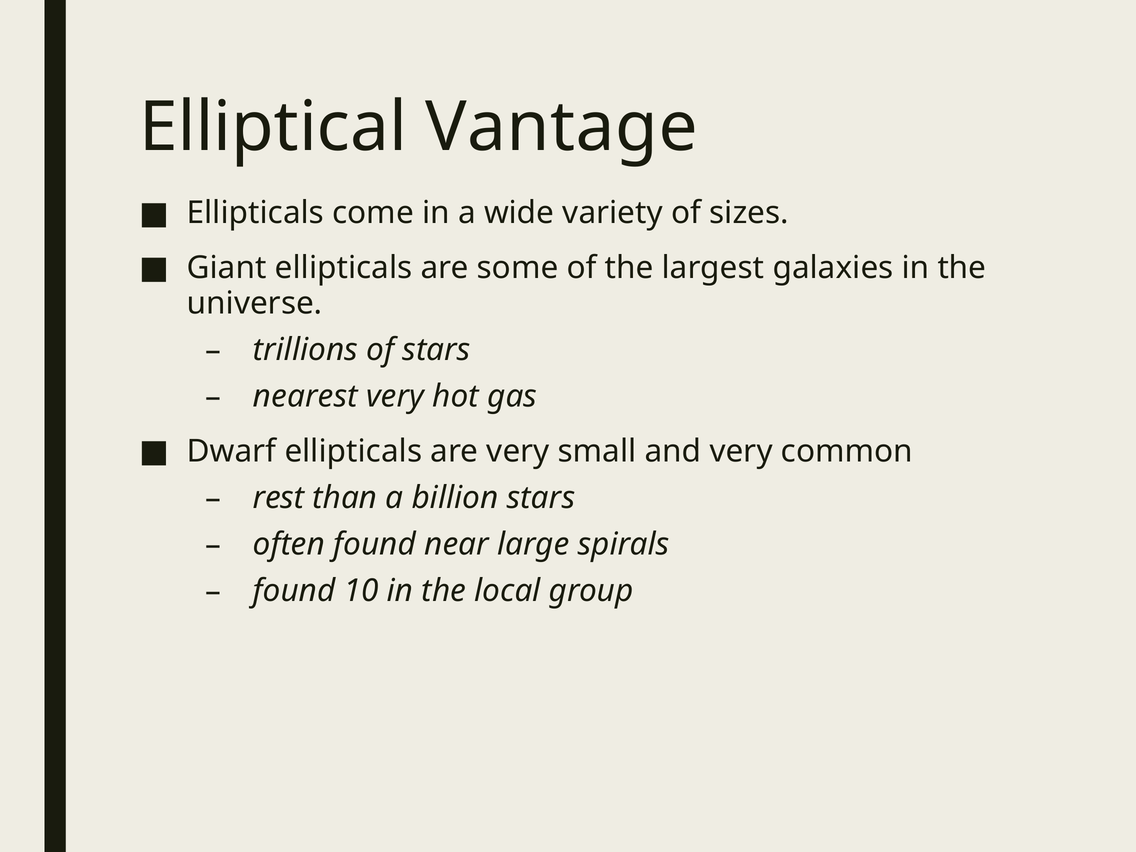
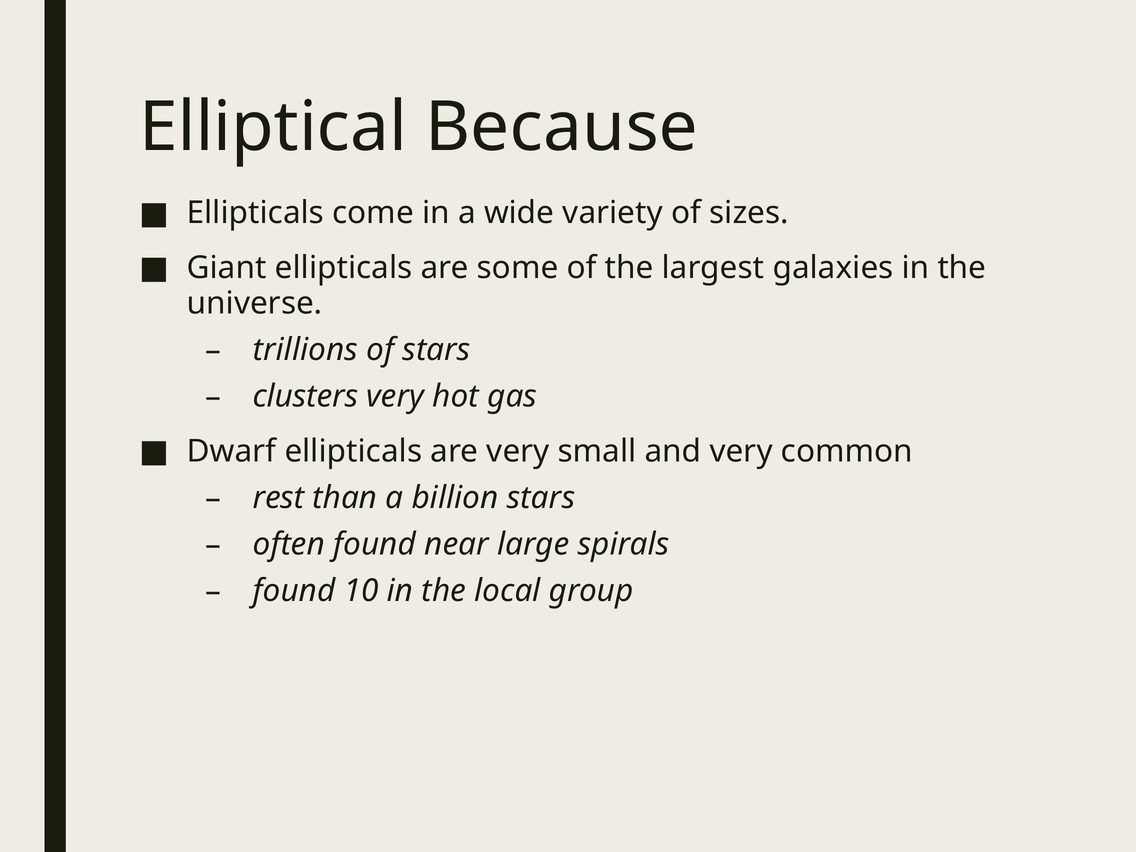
Vantage: Vantage -> Because (562, 127)
nearest: nearest -> clusters (305, 397)
